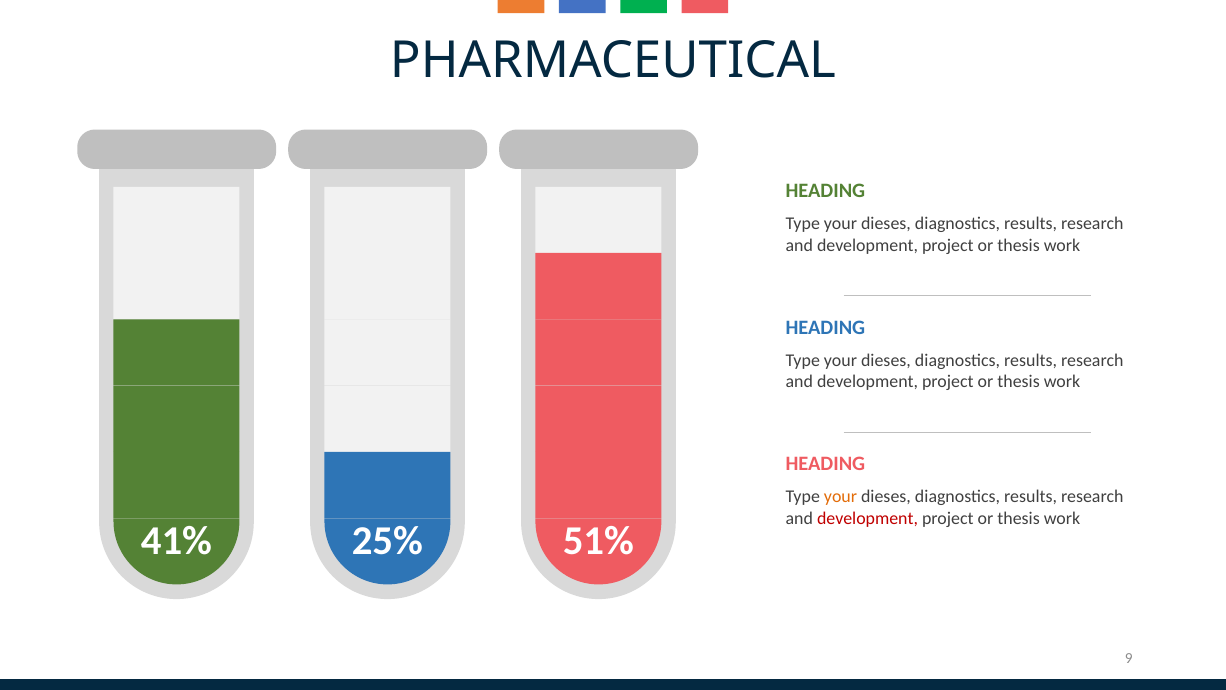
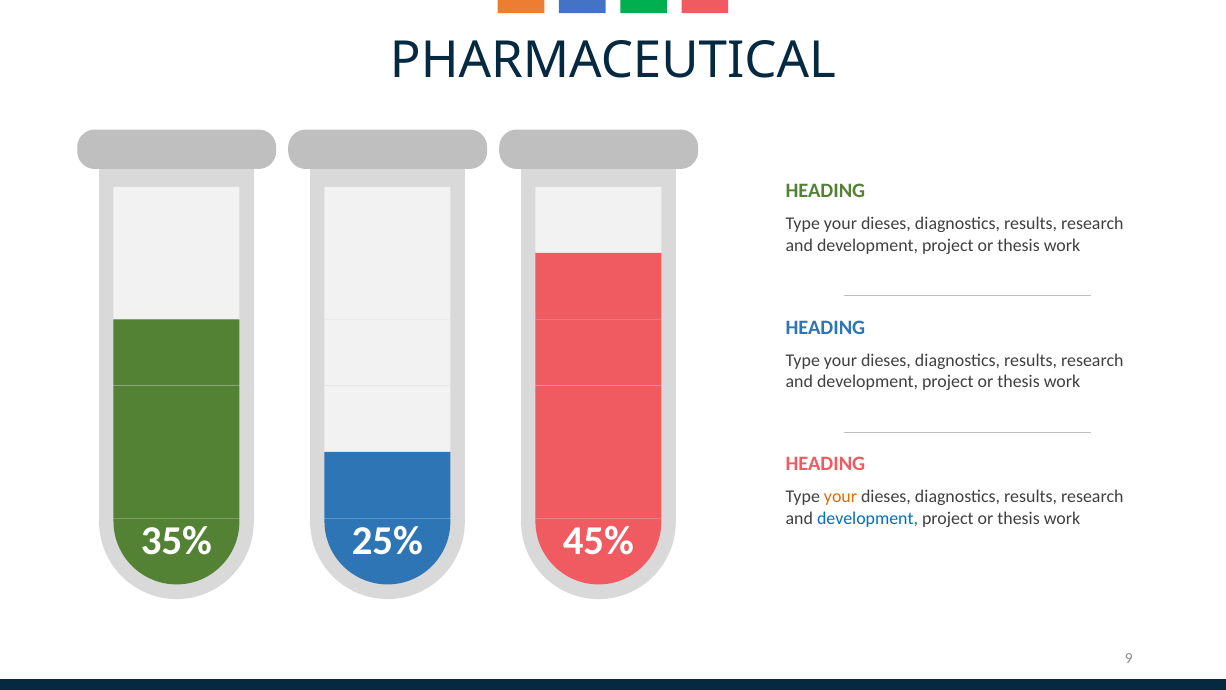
development colour: red -> blue (868, 518)
41%: 41% -> 35% (176, 541)
51%: 51% -> 45% (598, 541)
